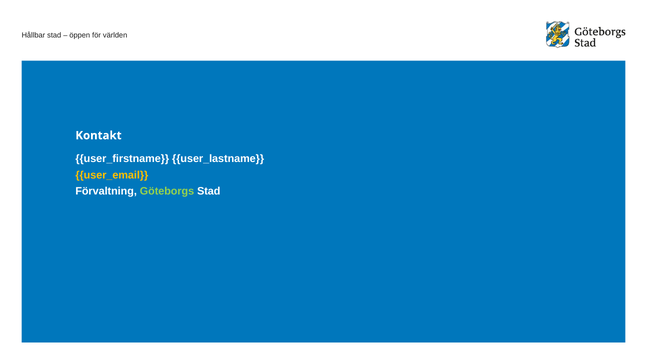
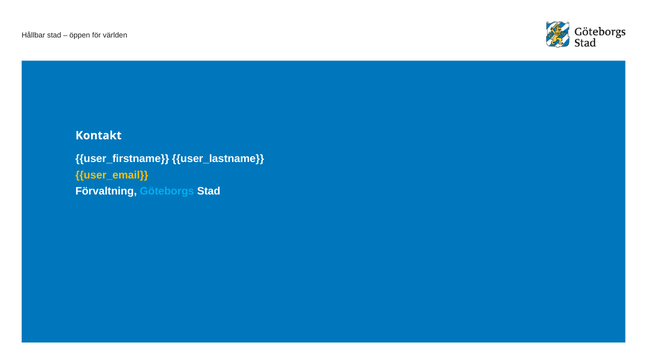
Göteborgs colour: light green -> light blue (167, 191)
